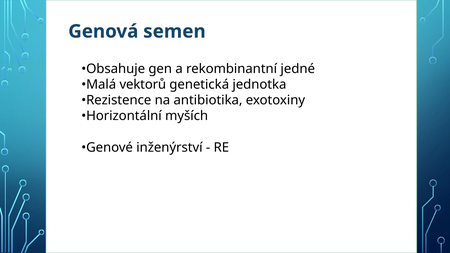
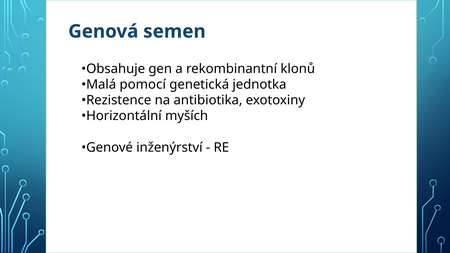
jedné: jedné -> klonů (298, 69)
vektorů: vektorů -> pomocí (143, 84)
